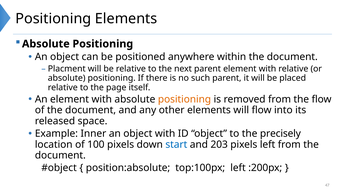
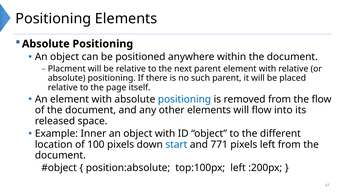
positioning colour: orange -> blue (184, 99)
precisely: precisely -> different (280, 134)
203: 203 -> 771 (219, 144)
